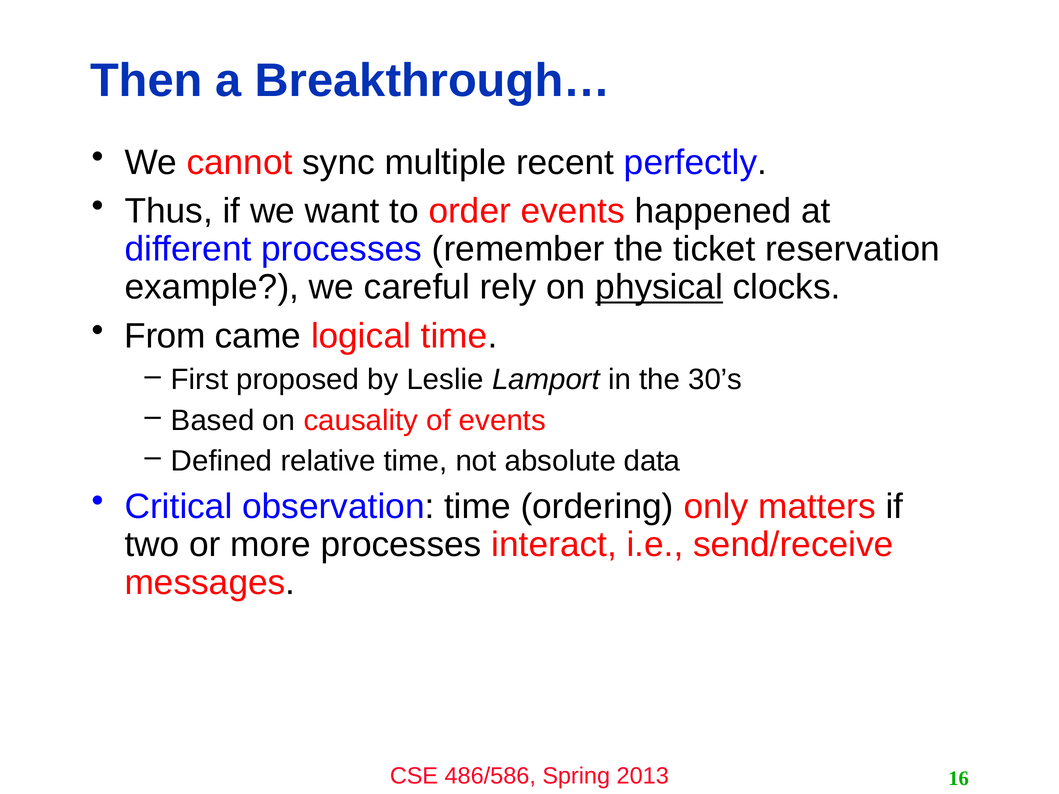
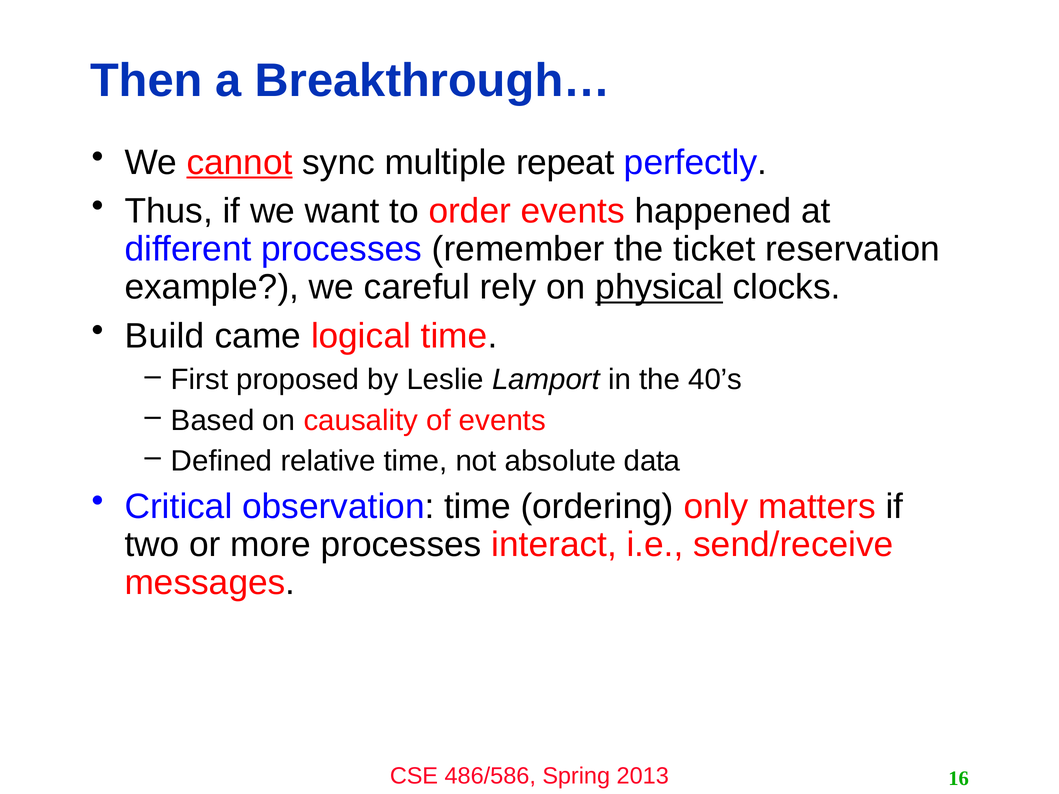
cannot underline: none -> present (240, 162)
recent: recent -> repeat (565, 162)
From: From -> Build (165, 336)
30’s: 30’s -> 40’s (715, 380)
